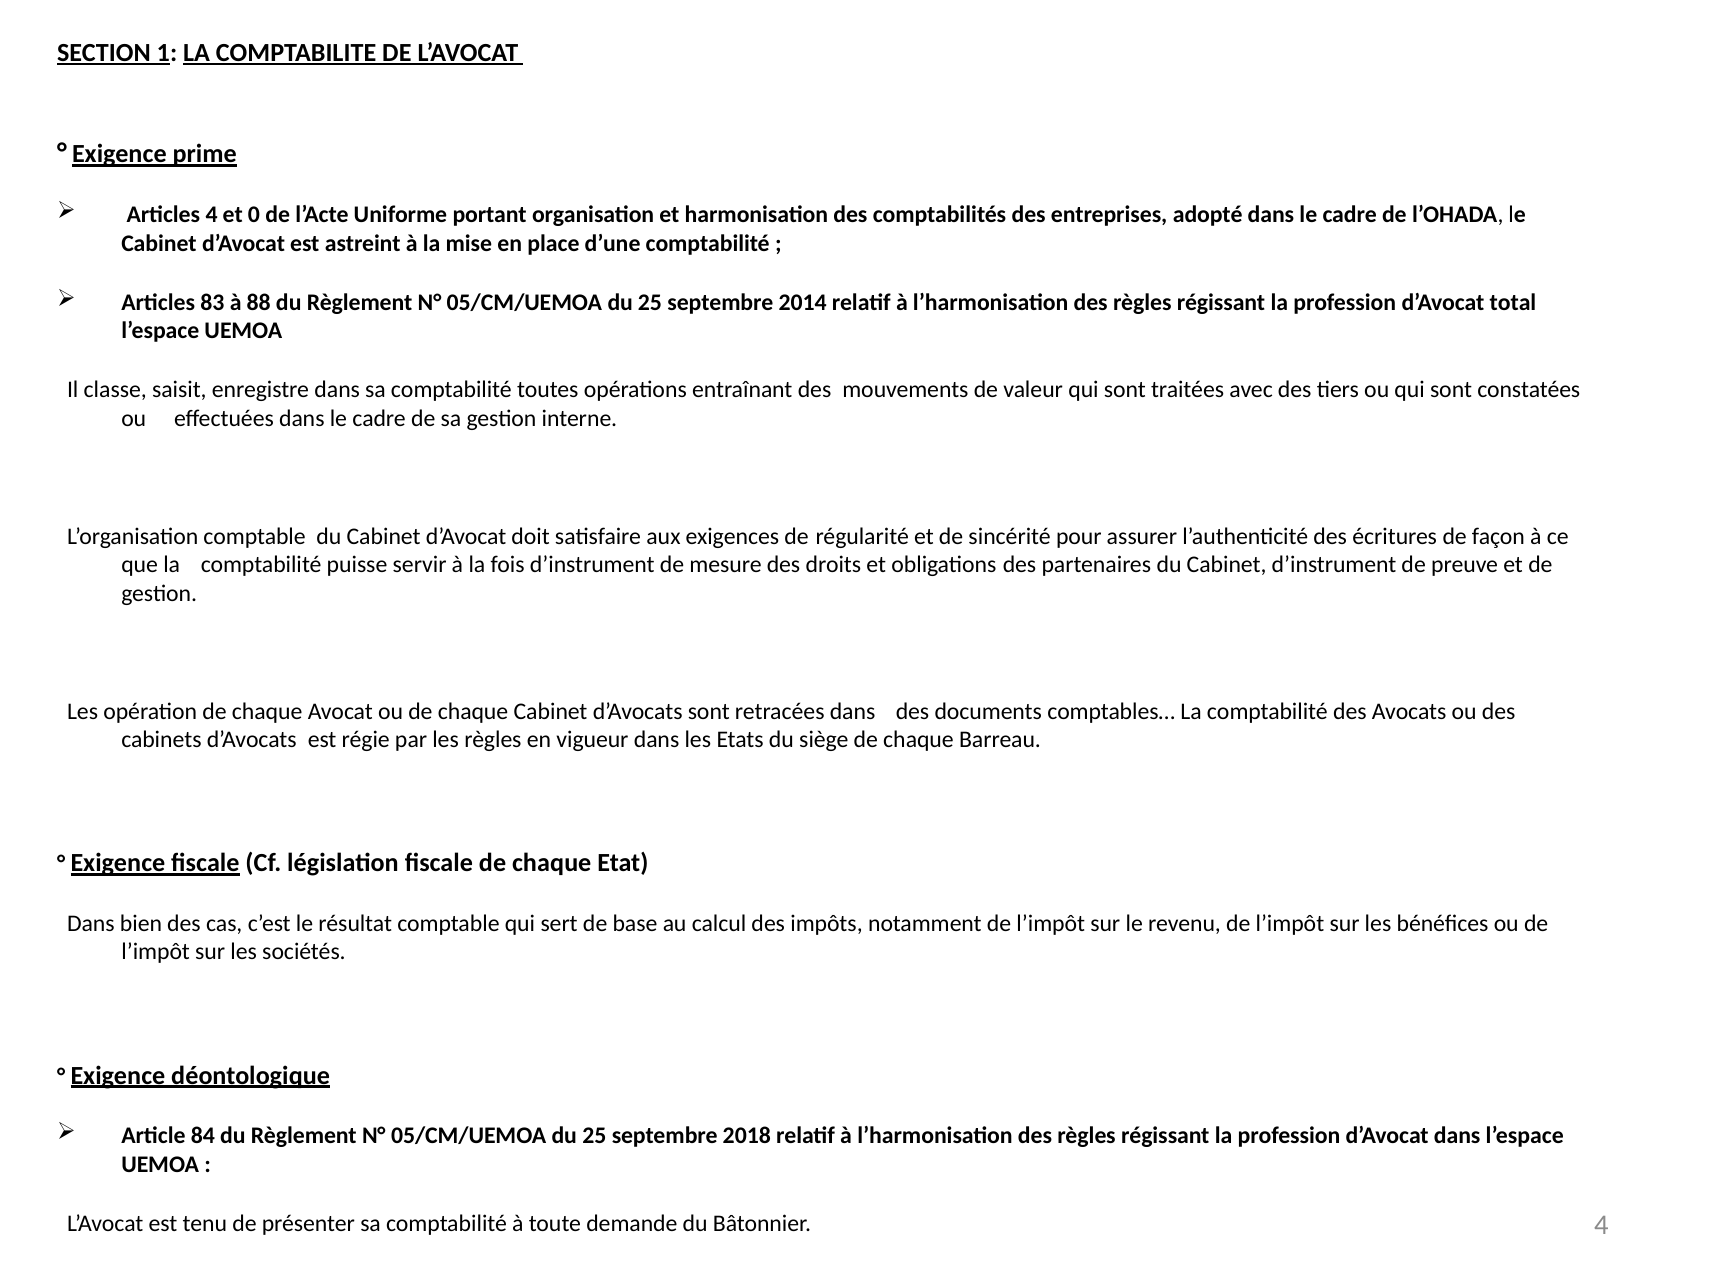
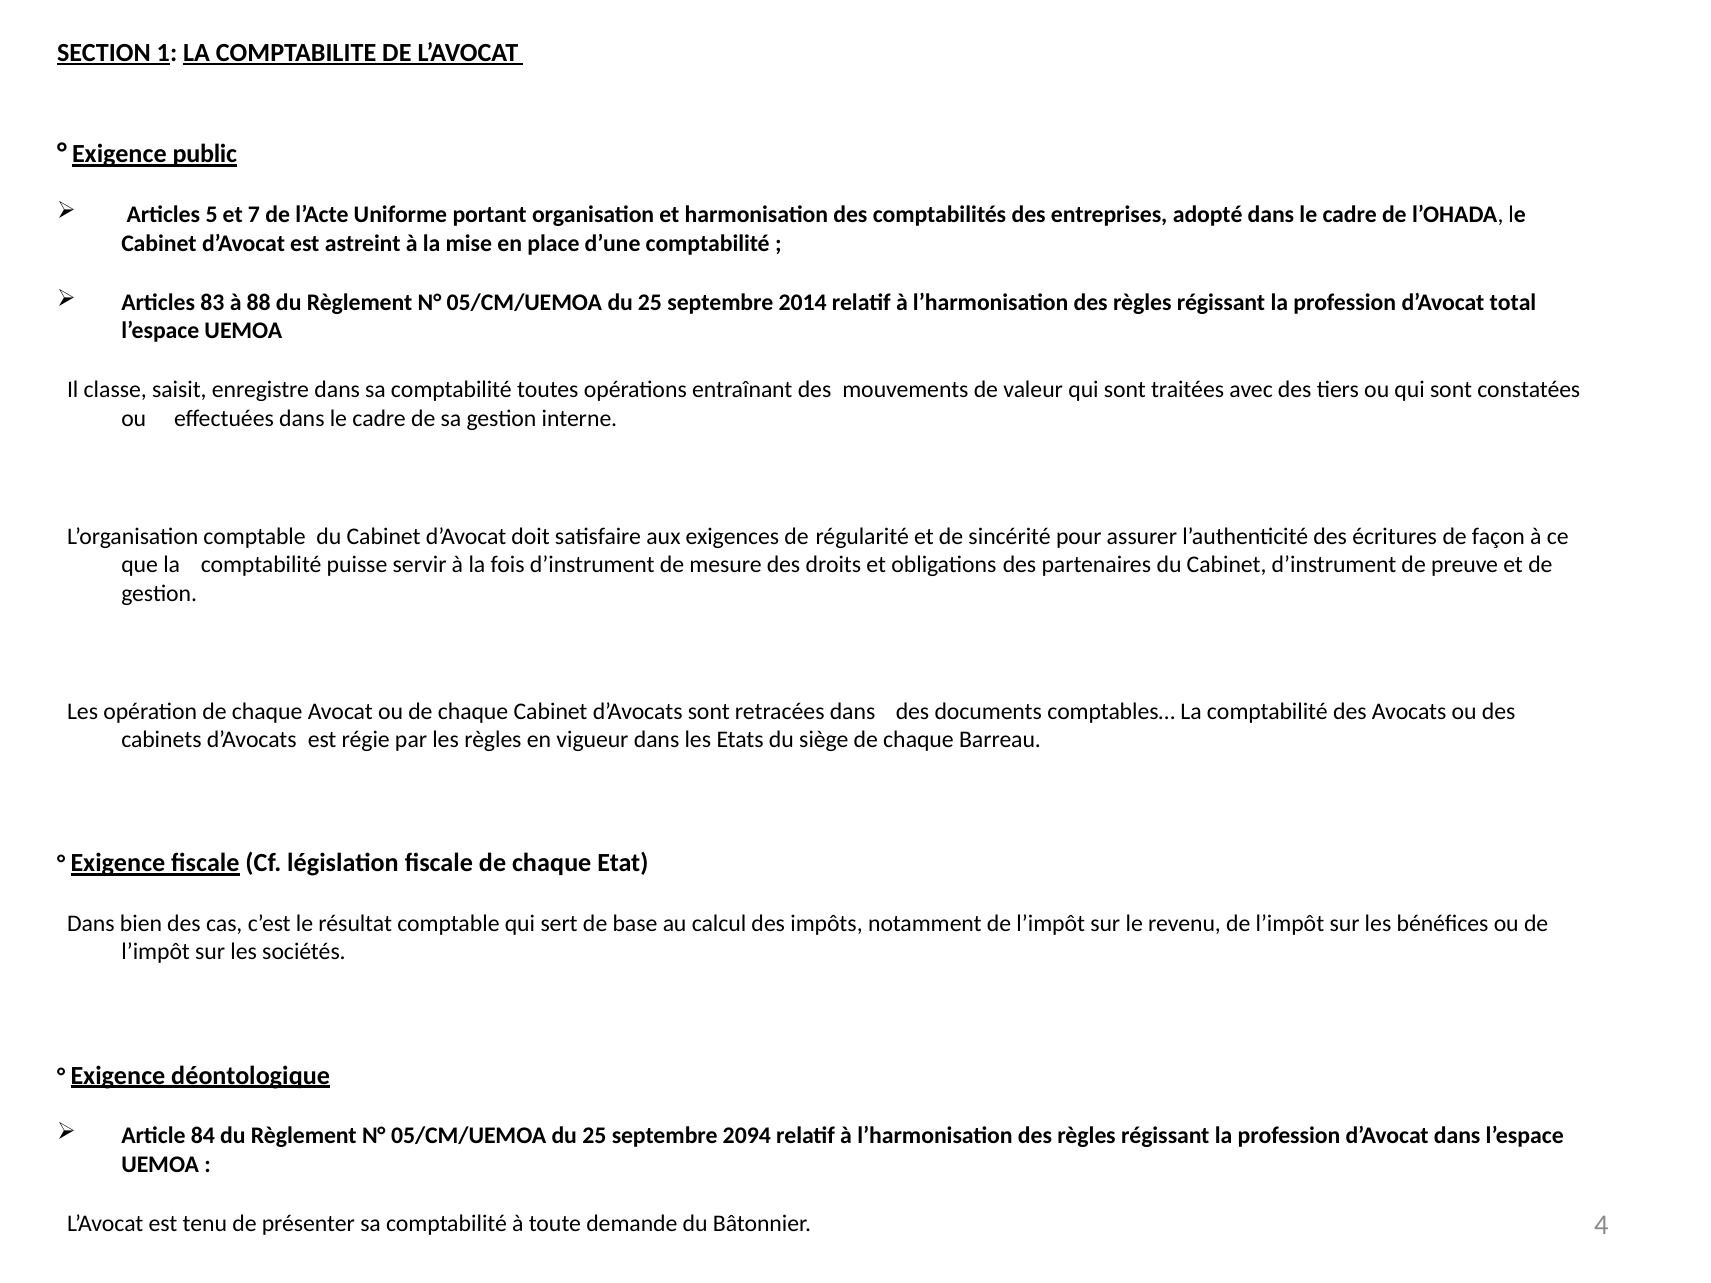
prime: prime -> public (205, 154)
Articles 4: 4 -> 5 (212, 215)
0: 0 -> 7 (254, 215)
2018: 2018 -> 2094 (747, 1136)
